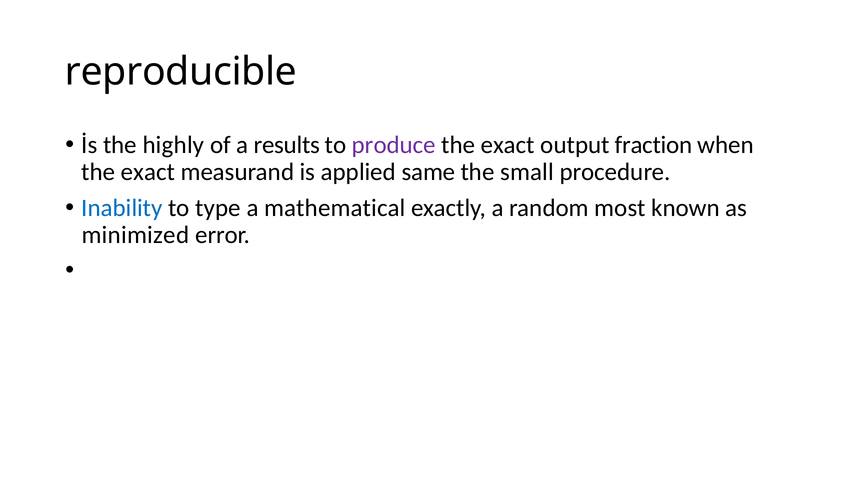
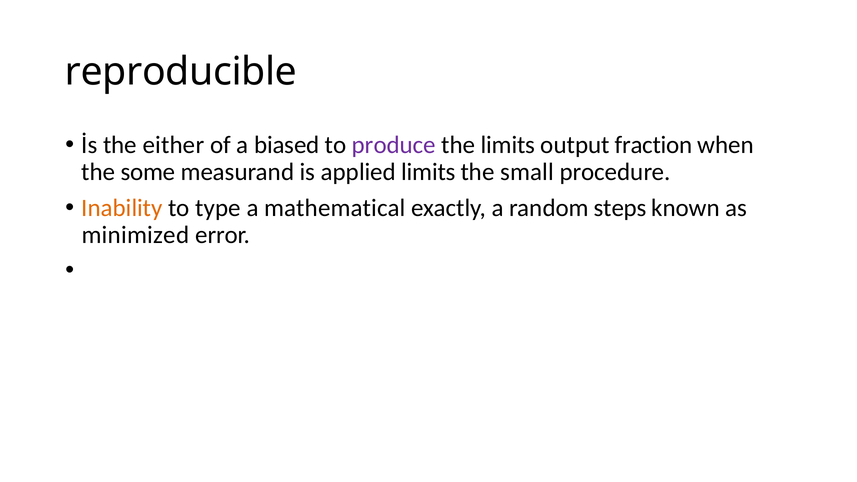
highly: highly -> either (173, 145)
results: results -> biased (287, 145)
exact: exact -> limits (508, 145)
exact: exact -> some (148, 172)
applied same: same -> limits (428, 172)
Inability colour: blue -> orange (122, 208)
most: most -> steps (620, 208)
